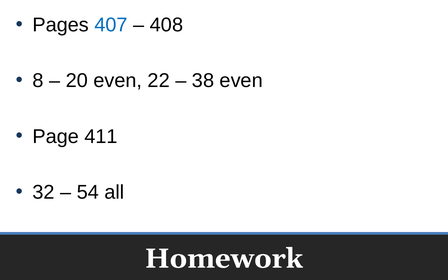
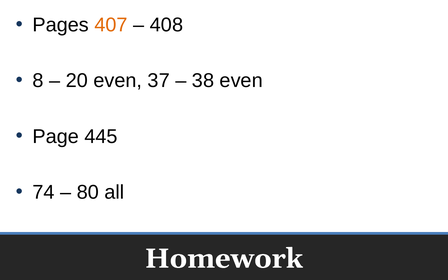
407 colour: blue -> orange (111, 25)
22: 22 -> 37 (159, 81)
411: 411 -> 445 (101, 136)
32: 32 -> 74 (44, 192)
54: 54 -> 80 (88, 192)
